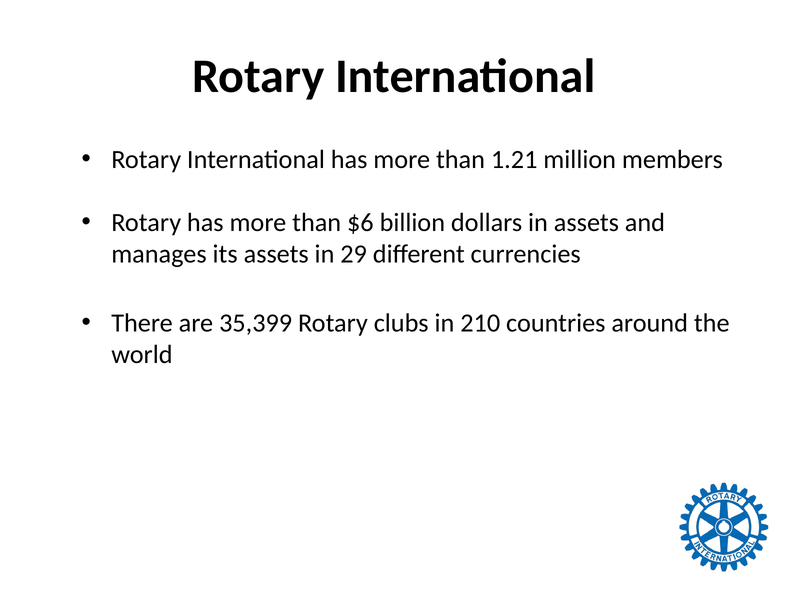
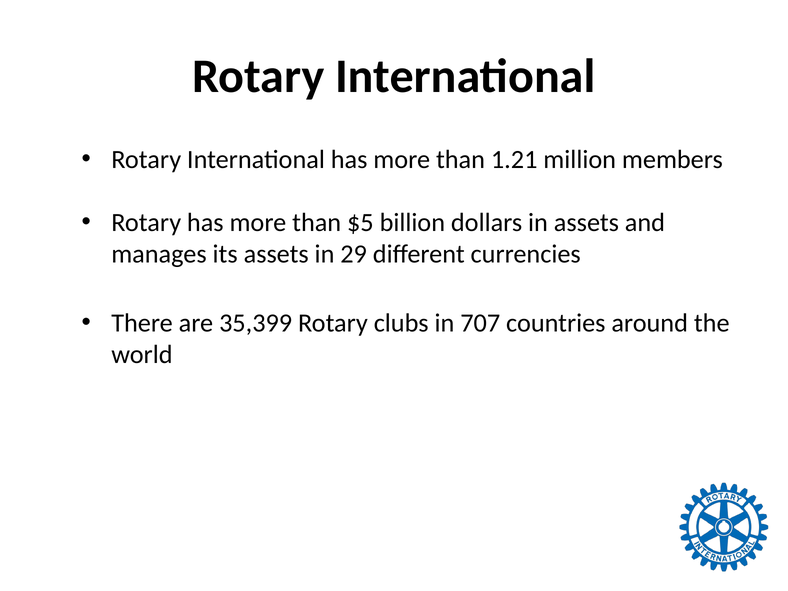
$6: $6 -> $5 (360, 222)
210: 210 -> 707 (480, 323)
